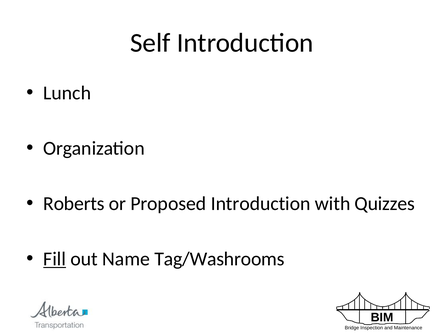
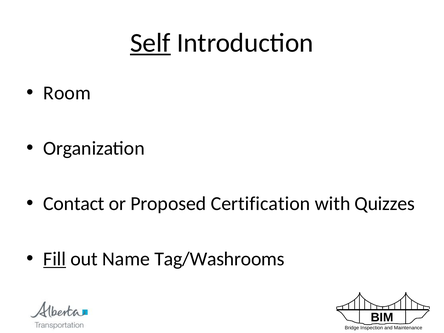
Self underline: none -> present (150, 43)
Lunch: Lunch -> Room (67, 93)
Roberts: Roberts -> Contact (74, 204)
Proposed Introduction: Introduction -> Certification (261, 204)
